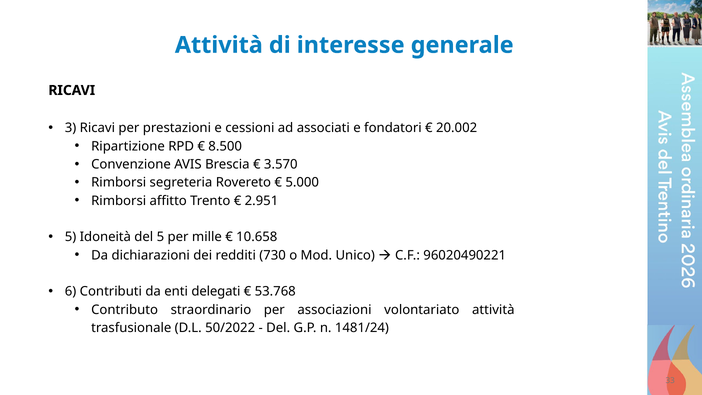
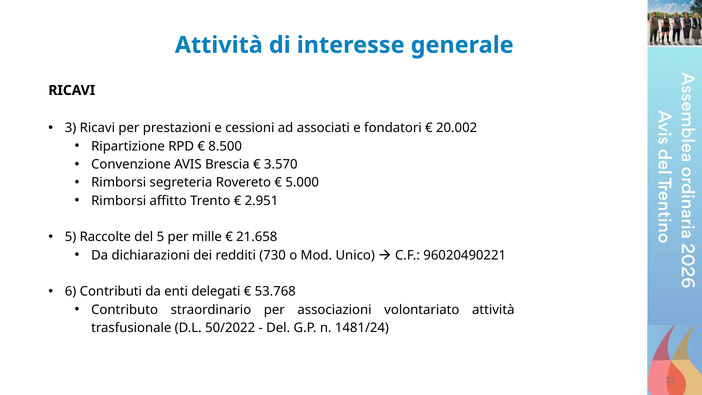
Idoneità: Idoneità -> Raccolte (105, 237)
10.658: 10.658 -> 21.658 (257, 237)
